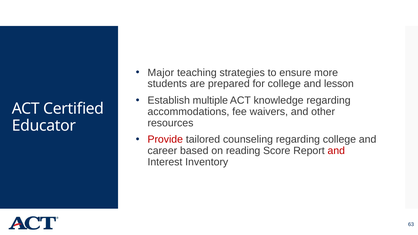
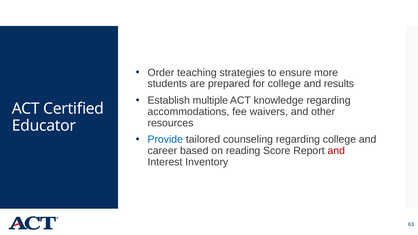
Major: Major -> Order (161, 73)
lesson: lesson -> results (339, 84)
Provide colour: red -> blue (165, 139)
